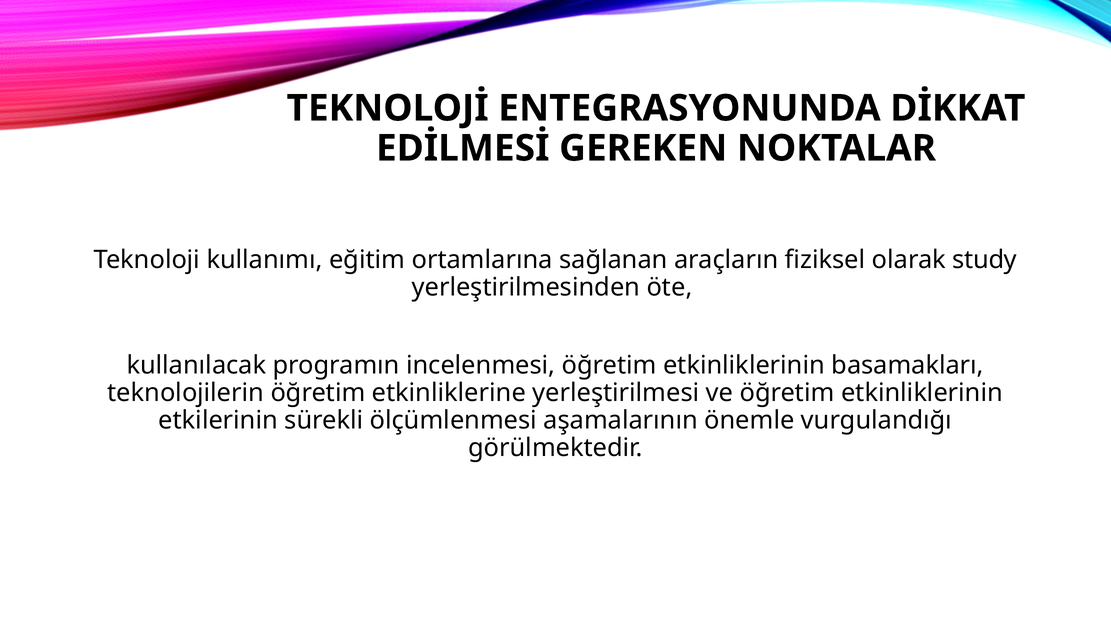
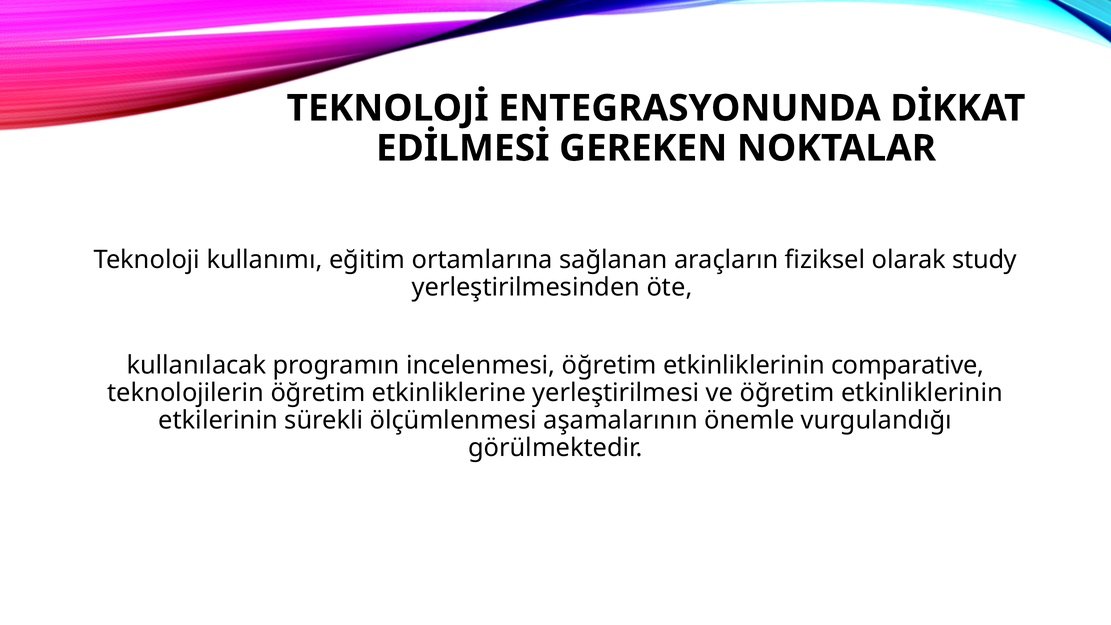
basamakları: basamakları -> comparative (908, 365)
